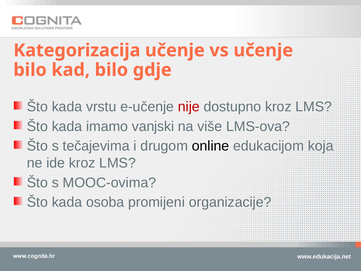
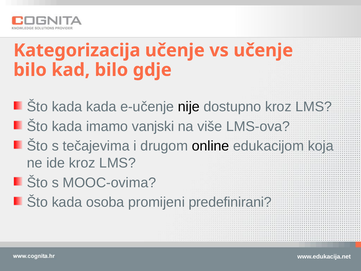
kada vrstu: vrstu -> kada (101, 107)
nije colour: red -> black (189, 107)
organizacije: organizacije -> predefinirani (230, 202)
